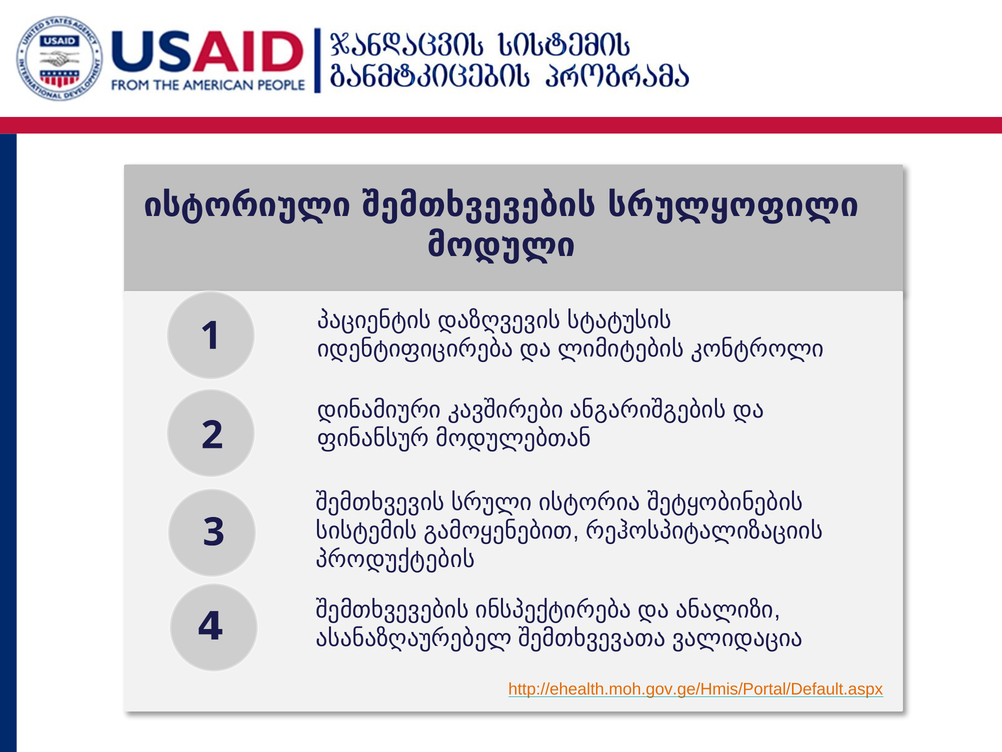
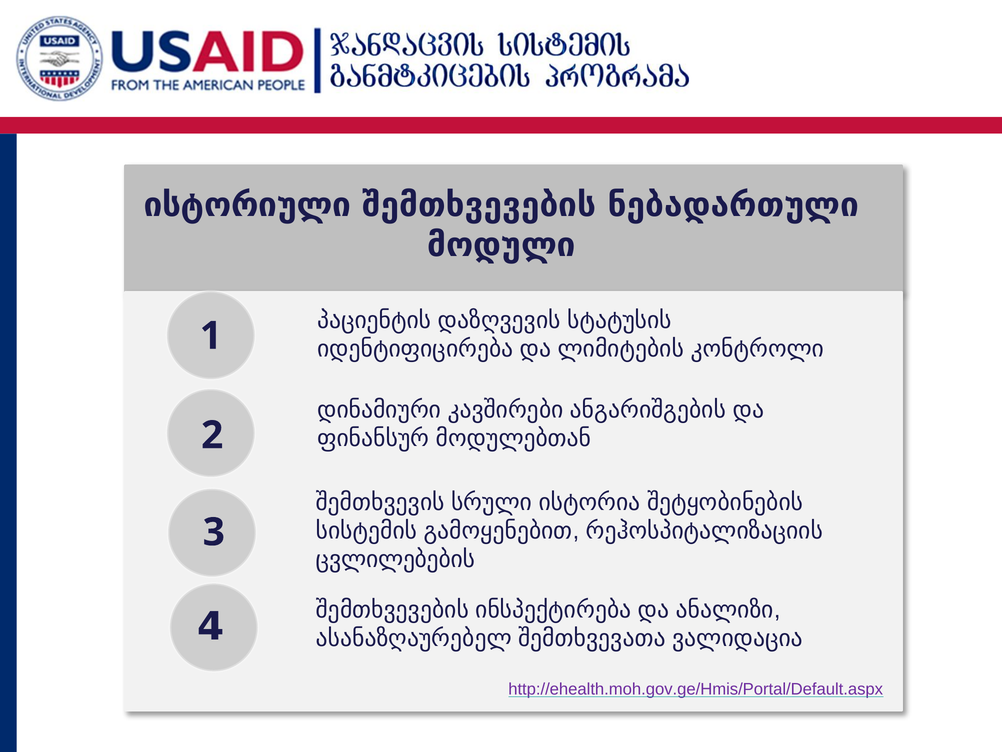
სრულყოფილი: სრულყოფილი -> ნებადართული (733, 205)
პროდუქტების: პროდუქტების -> ცვლილებების (395, 559)
http://ehealth.moh.gov.ge/Hmis/Portal/Default.aspx colour: orange -> purple (696, 689)
